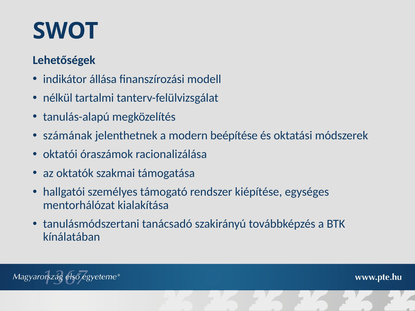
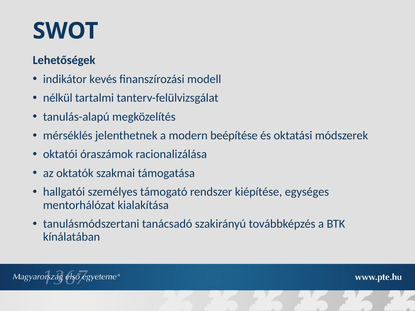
állása: állása -> kevés (103, 79)
számának: számának -> mérséklés (68, 136)
